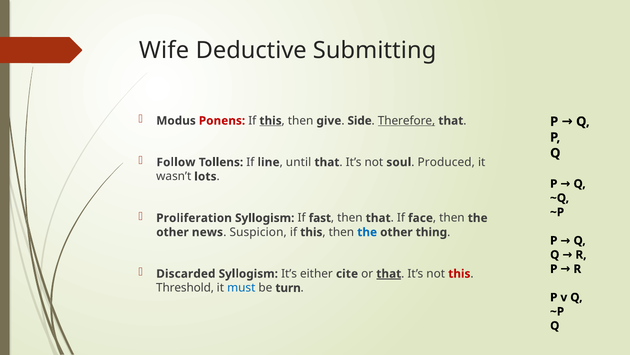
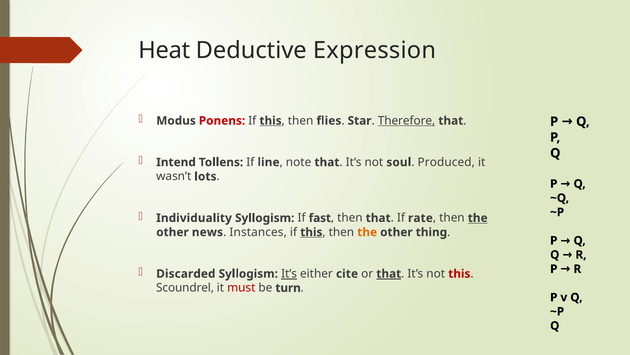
Wife: Wife -> Heat (164, 50)
Submitting: Submitting -> Expression (374, 50)
give: give -> flies (329, 121)
Side: Side -> Star (360, 121)
Follow: Follow -> Intend (176, 162)
until: until -> note (299, 162)
Proliferation: Proliferation -> Individuality (194, 218)
face: face -> rate (420, 218)
the underline: none -> present (478, 218)
Suspicion: Suspicion -> Instances (258, 232)
this underline: none -> present (311, 232)
the colour: blue -> orange (367, 232)
It’s underline: none -> present (289, 273)
Threshold: Threshold -> Scoundrel (185, 288)
must colour: blue -> red (241, 288)
